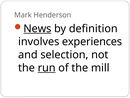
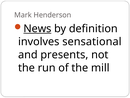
experiences: experiences -> sensational (92, 41)
selection: selection -> presents (64, 54)
run underline: present -> none (47, 67)
